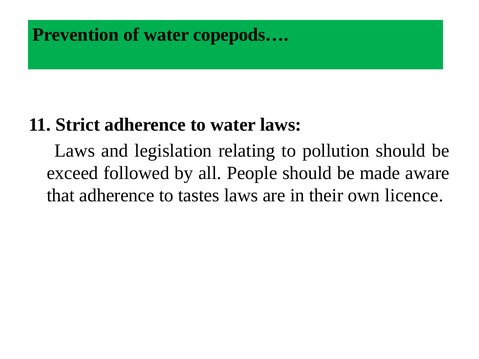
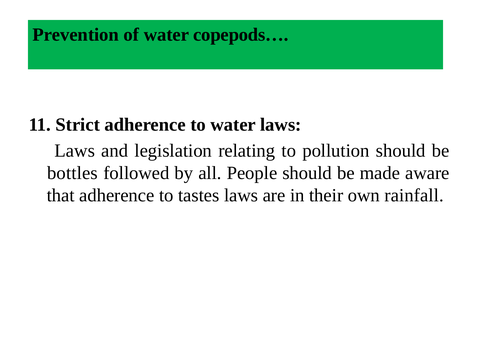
exceed: exceed -> bottles (72, 173)
licence: licence -> rainfall (414, 195)
